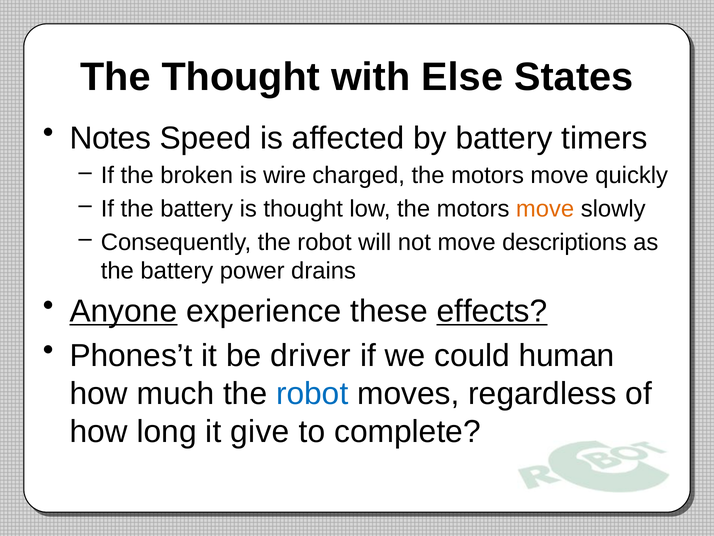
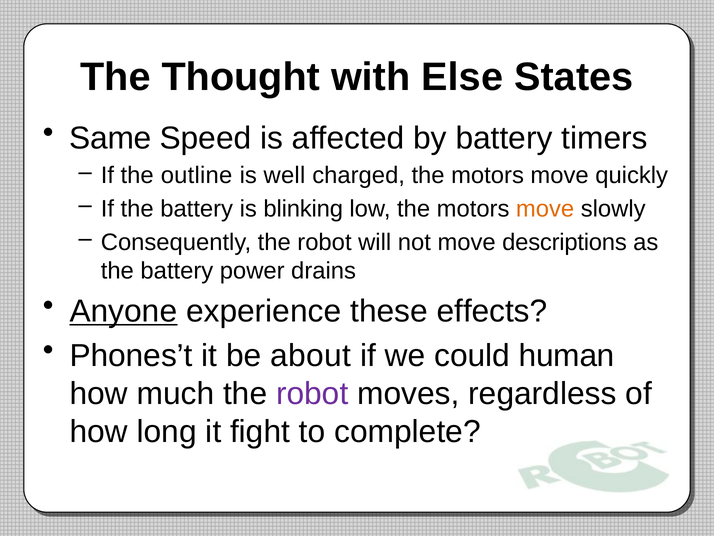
Notes: Notes -> Same (110, 138)
broken: broken -> outline (197, 175)
wire: wire -> well (284, 175)
is thought: thought -> blinking (303, 209)
effects underline: present -> none (492, 311)
driver: driver -> about (311, 355)
robot colour: blue -> purple (312, 393)
give: give -> fight (260, 431)
